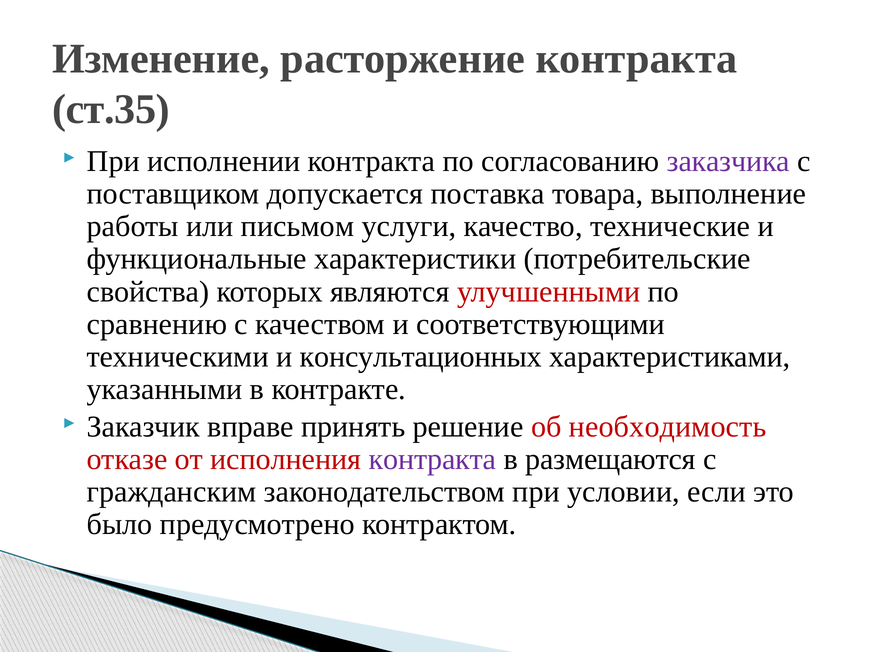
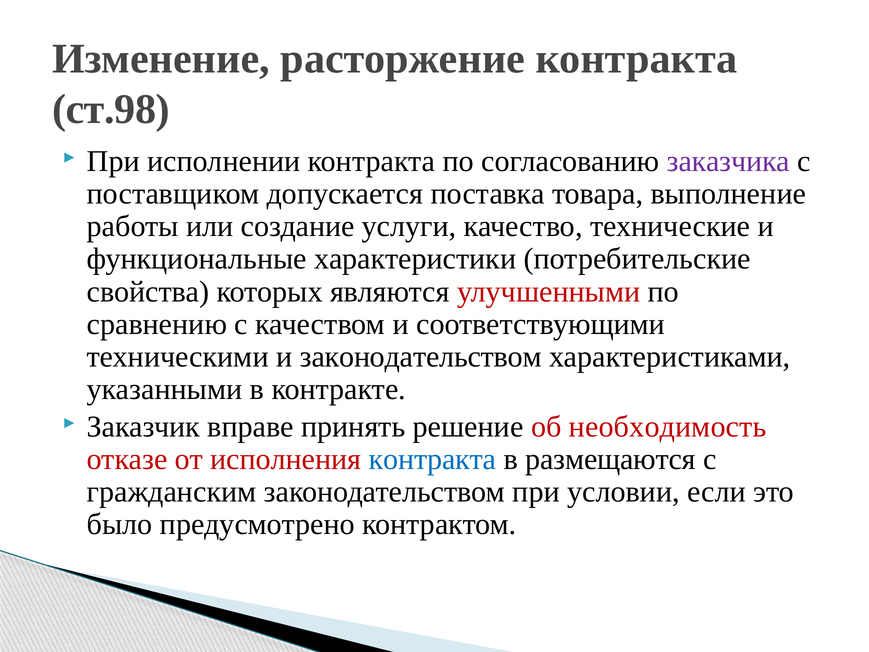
ст.35: ст.35 -> ст.98 (111, 109)
письмом: письмом -> создание (298, 226)
и консультационных: консультационных -> законодательством (421, 357)
контракта colour: purple -> blue (432, 459)
